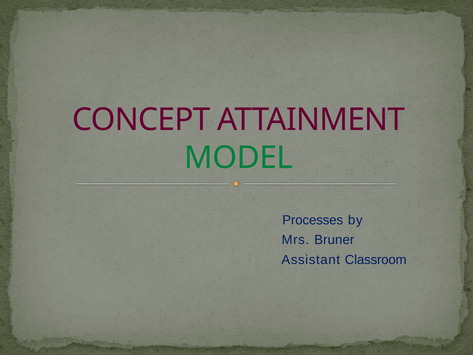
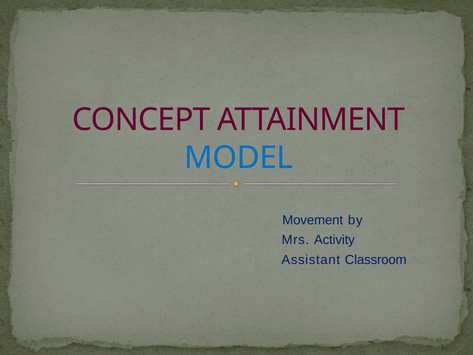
MODEL colour: green -> blue (239, 158)
Processes: Processes -> Movement (313, 220)
Bruner: Bruner -> Activity (334, 240)
